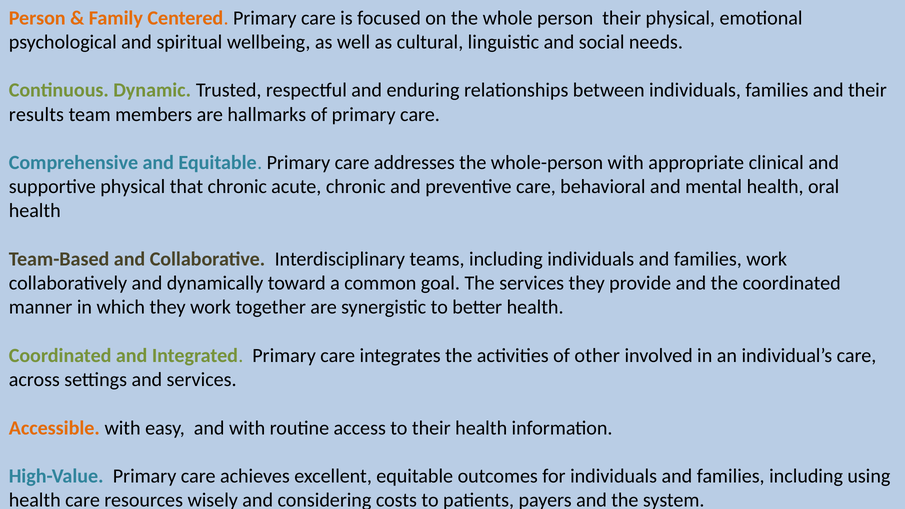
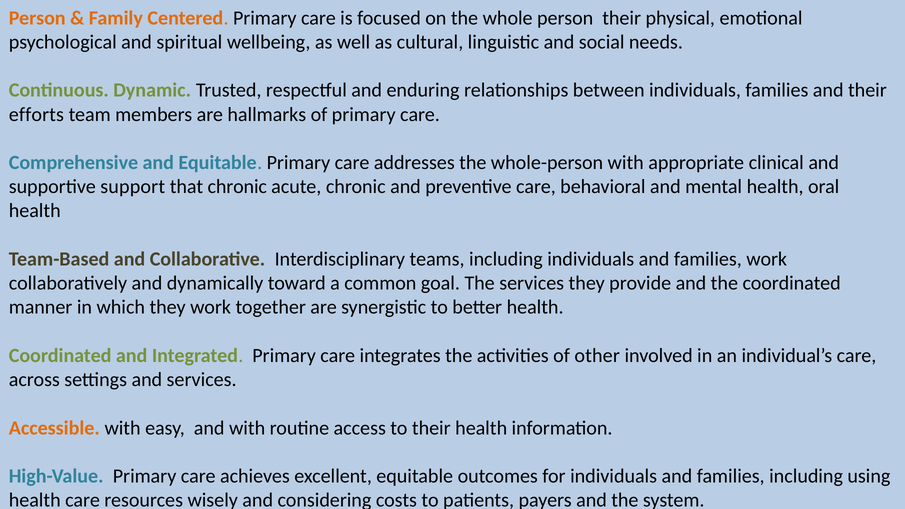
results: results -> efforts (36, 114)
supportive physical: physical -> support (133, 187)
